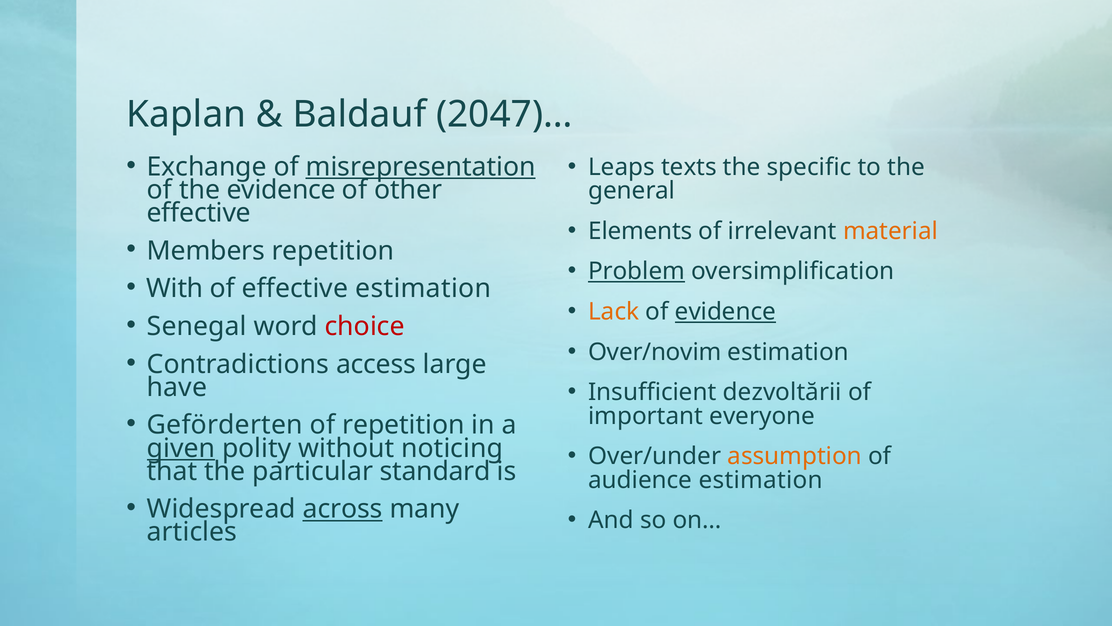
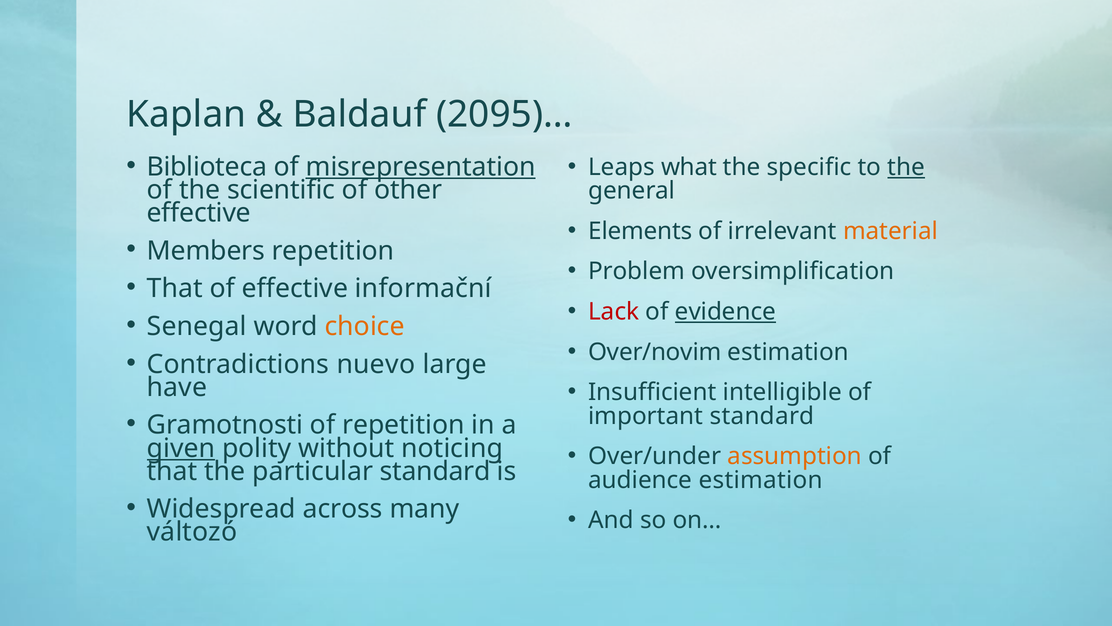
2047)…: 2047)… -> 2095)… (504, 115)
Exchange: Exchange -> Biblioteca (207, 167)
texts: texts -> what (689, 167)
the underline: none -> present (906, 167)
the evidence: evidence -> scientific (281, 190)
Problem underline: present -> none (637, 271)
With: With -> That (175, 288)
effective estimation: estimation -> informační (423, 288)
Lack colour: orange -> red (614, 312)
choice colour: red -> orange (365, 326)
access: access -> nuevo (376, 364)
dezvoltării: dezvoltării -> intelligible (782, 392)
important everyone: everyone -> standard (762, 416)
Geförderten: Geförderten -> Gramotnosti (225, 425)
across underline: present -> none (343, 509)
articles: articles -> változó (192, 532)
